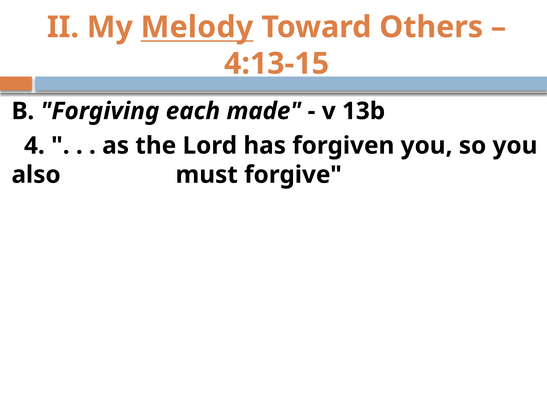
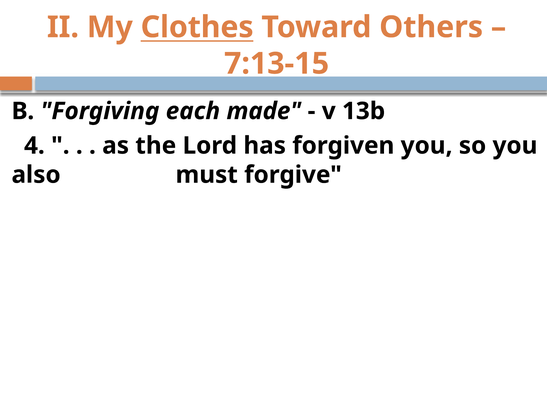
Melody: Melody -> Clothes (197, 27)
4:13-15: 4:13-15 -> 7:13-15 (277, 64)
